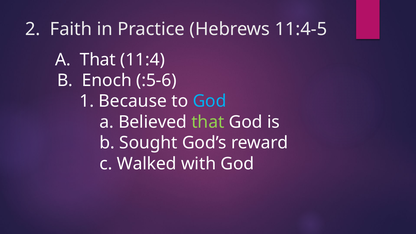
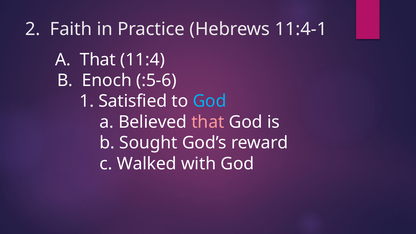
11:4-5: 11:4-5 -> 11:4-1 (301, 29)
Because: Because -> Satisfied (133, 101)
that colour: light green -> pink (208, 122)
